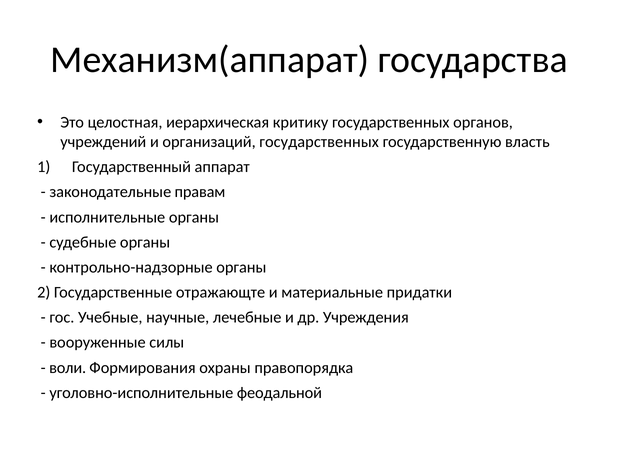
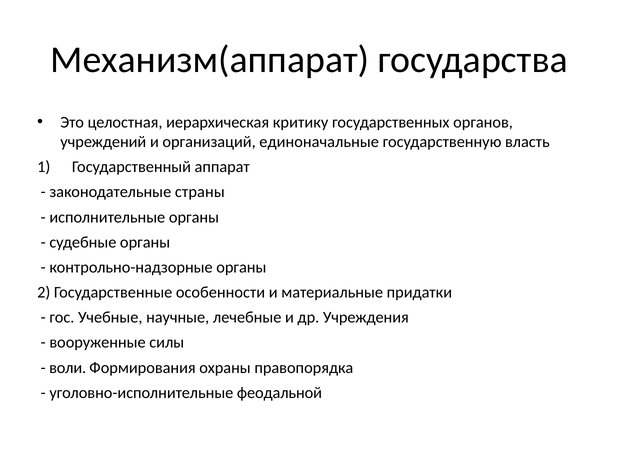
организаций государственных: государственных -> единоначальные (319, 142)
правам: правам -> страны (200, 192)
отражающте: отражающте -> особенности (221, 293)
